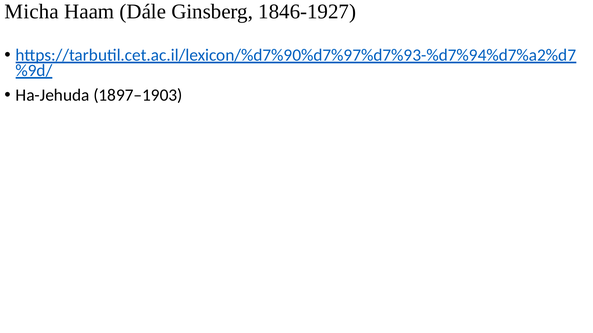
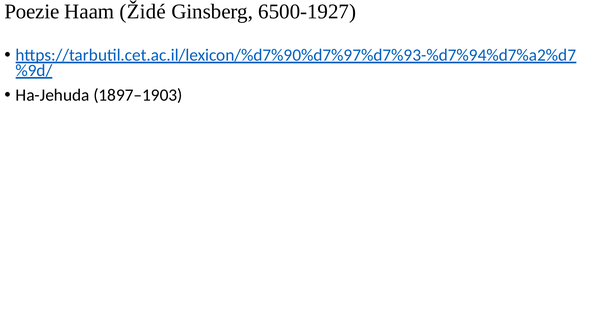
Micha: Micha -> Poezie (32, 12)
Dále: Dále -> Židé (143, 12)
1846-1927: 1846-1927 -> 6500-1927 (307, 12)
